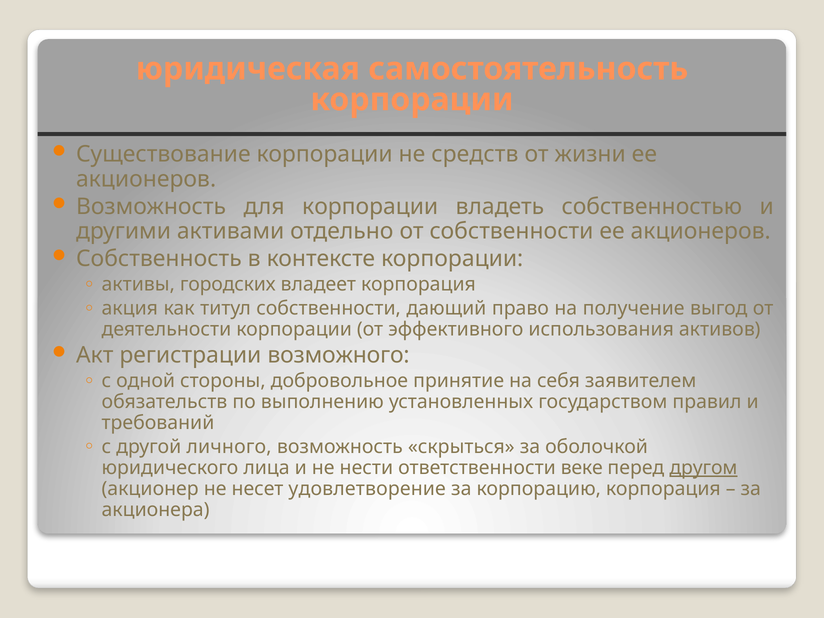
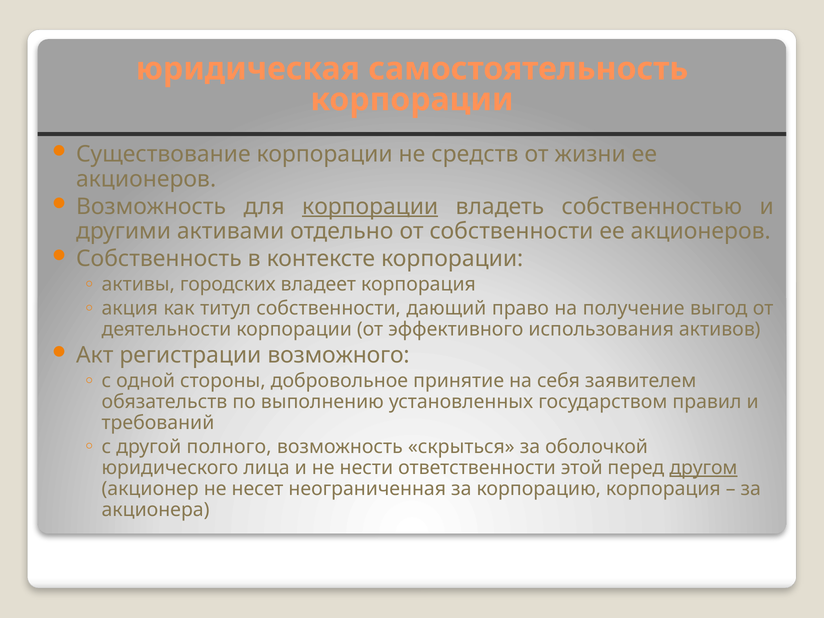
корпорации underline: none -> present (370, 207)
личного: личного -> полного (229, 447)
веке: веке -> этой (582, 468)
удовлетворение: удовлетворение -> неограниченная (367, 489)
